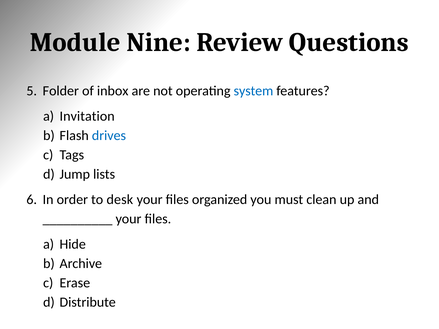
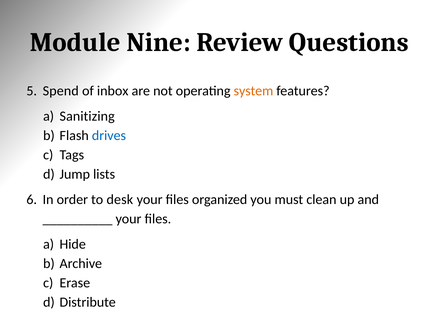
Folder: Folder -> Spend (61, 91)
system colour: blue -> orange (253, 91)
Invitation: Invitation -> Sanitizing (87, 116)
